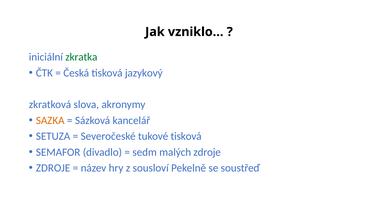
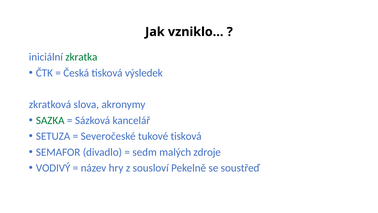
jazykový: jazykový -> výsledek (144, 73)
SAZKA colour: orange -> green (50, 120)
ZDROJE: ZDROJE -> VODIVÝ (53, 168)
